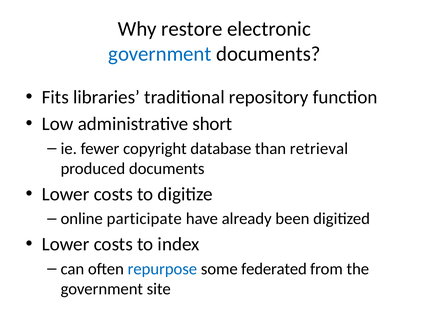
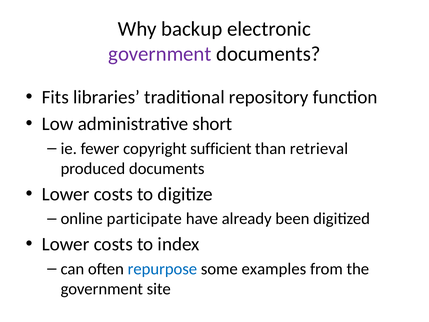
restore: restore -> backup (192, 29)
government colour: blue -> purple (160, 54)
database: database -> sufficient (221, 148)
federated: federated -> examples (274, 269)
